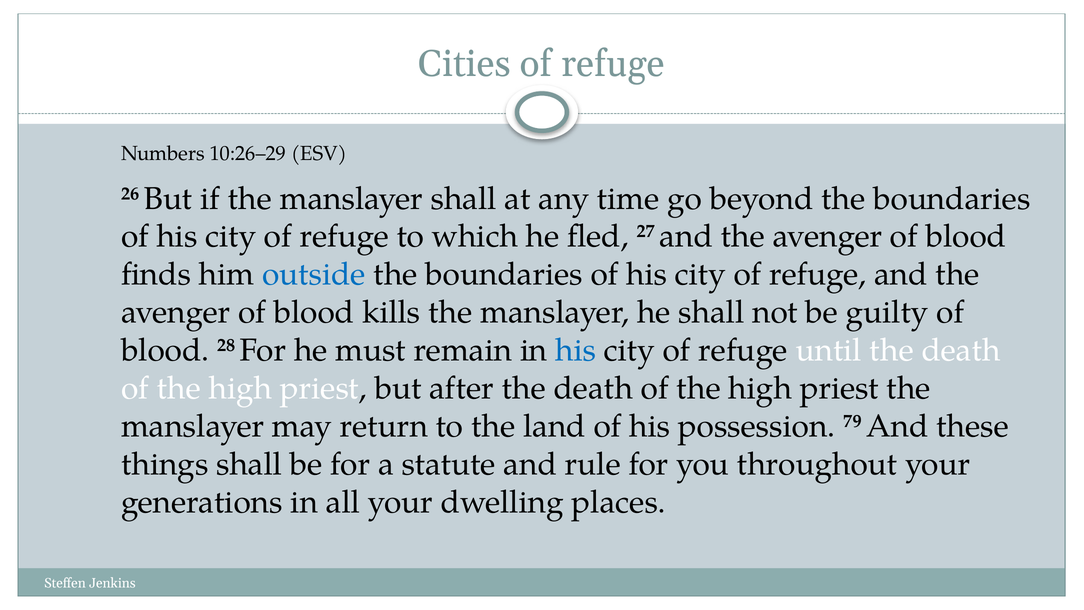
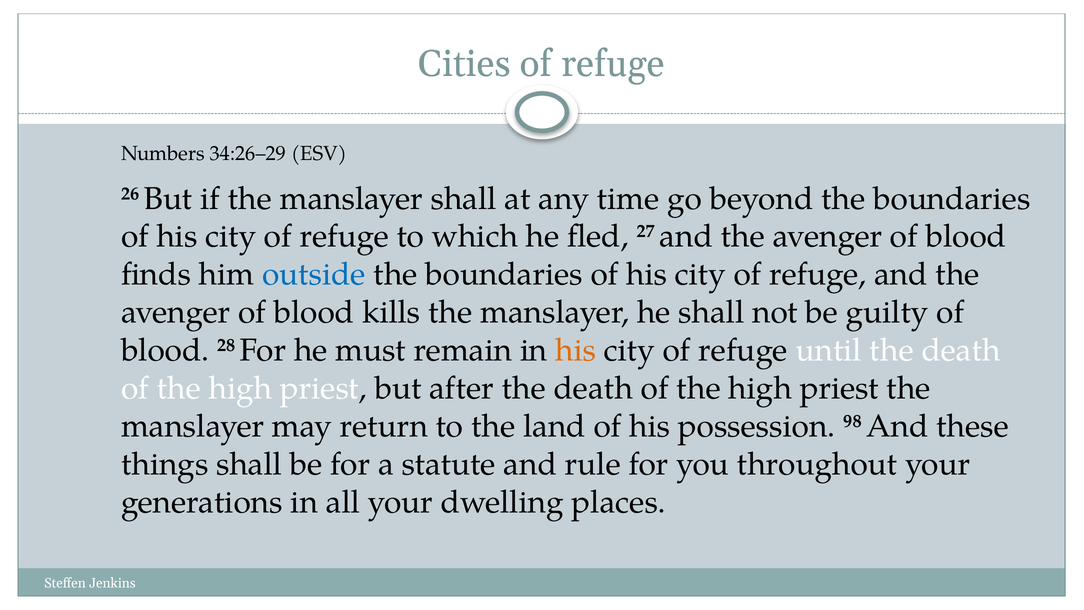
10:26–29: 10:26–29 -> 34:26–29 (248, 153)
his colour: blue -> orange (576, 350)
79: 79 -> 98 (853, 421)
